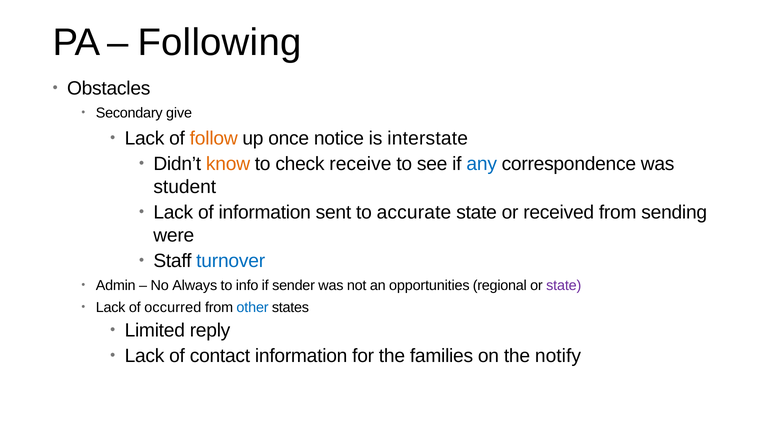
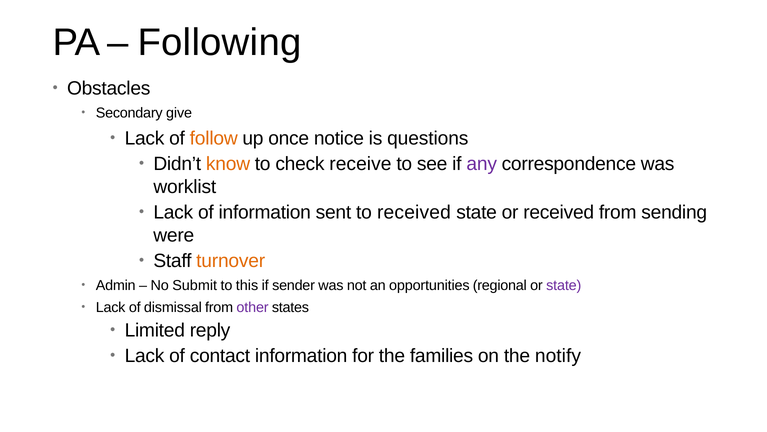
interstate: interstate -> questions (428, 138)
any colour: blue -> purple (482, 164)
student: student -> worklist (185, 187)
to accurate: accurate -> received (414, 212)
turnover colour: blue -> orange (231, 261)
Always: Always -> Submit (195, 285)
info: info -> this (247, 285)
occurred: occurred -> dismissal (173, 307)
other colour: blue -> purple (253, 307)
